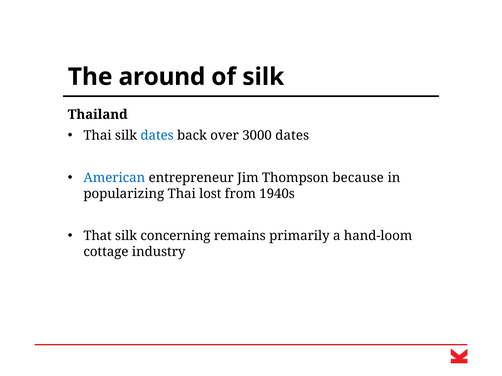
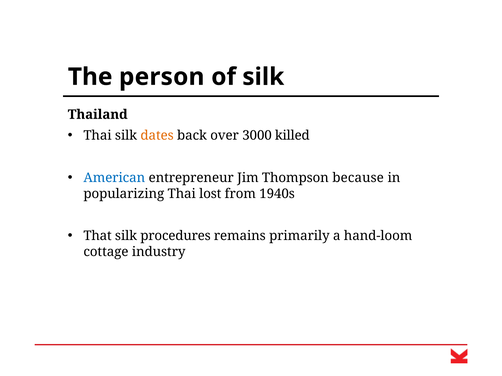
around: around -> person (162, 77)
dates colour: blue -> orange (157, 136)
3000 dates: dates -> killed (292, 136)
concerning: concerning -> procedures (176, 236)
